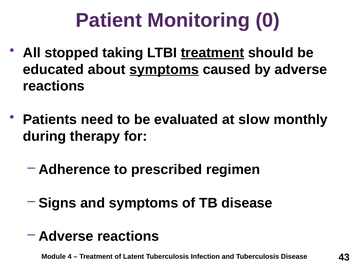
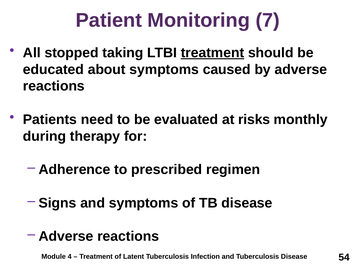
0: 0 -> 7 (268, 20)
symptoms underline: present -> none (164, 70)
slow: slow -> risks (254, 120)
43: 43 -> 54 (344, 258)
